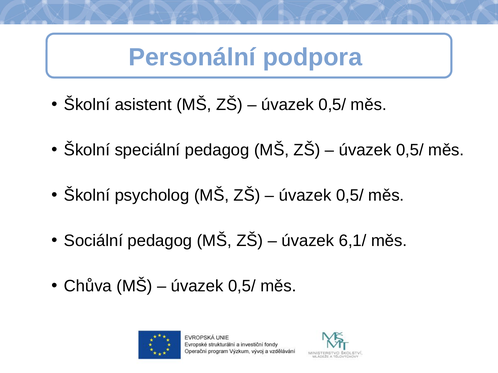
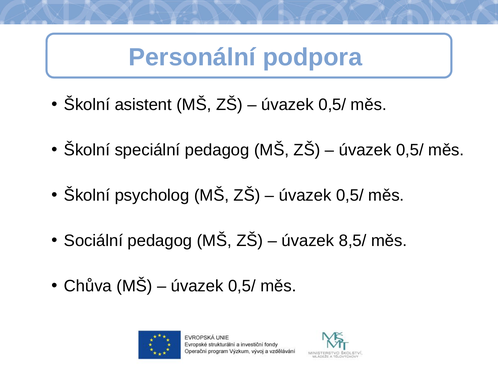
6,1/: 6,1/ -> 8,5/ (353, 241)
